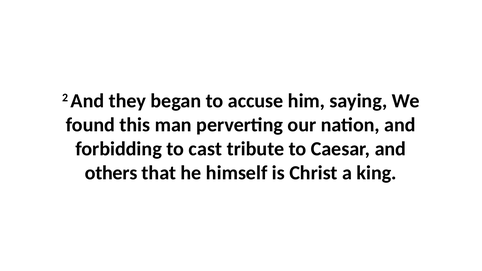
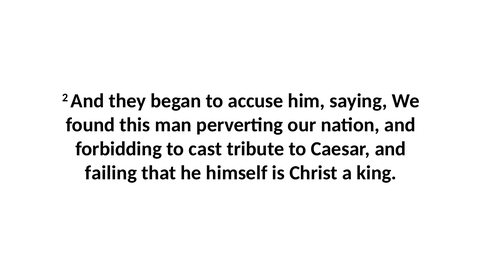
others: others -> failing (111, 173)
